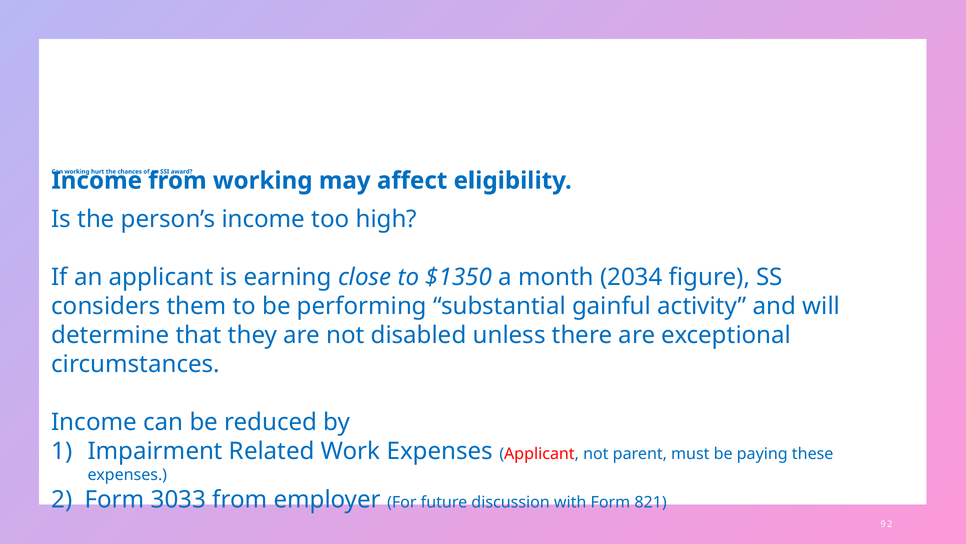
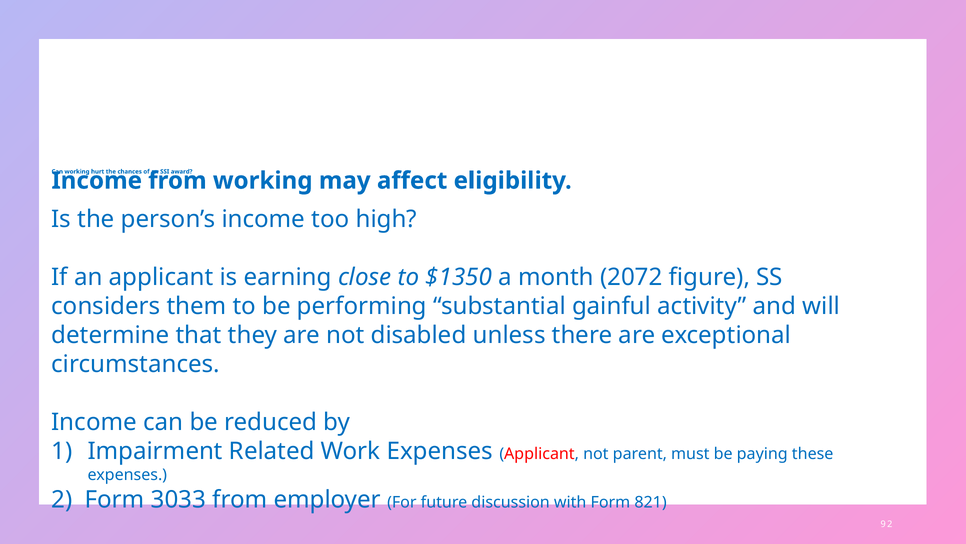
2034: 2034 -> 2072 (631, 277)
